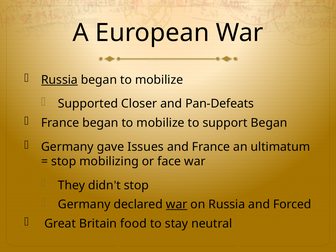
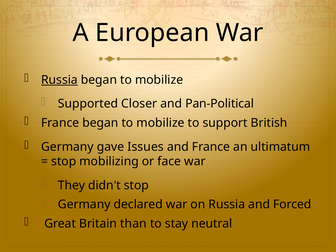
Pan-Defeats: Pan-Defeats -> Pan-Political (220, 104)
support Began: Began -> British (269, 123)
war underline: present -> none (177, 204)
food: food -> than (133, 224)
